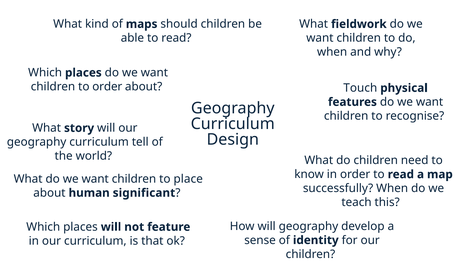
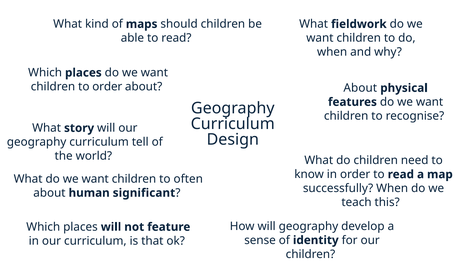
Touch: Touch -> About (360, 88)
place: place -> often (188, 179)
